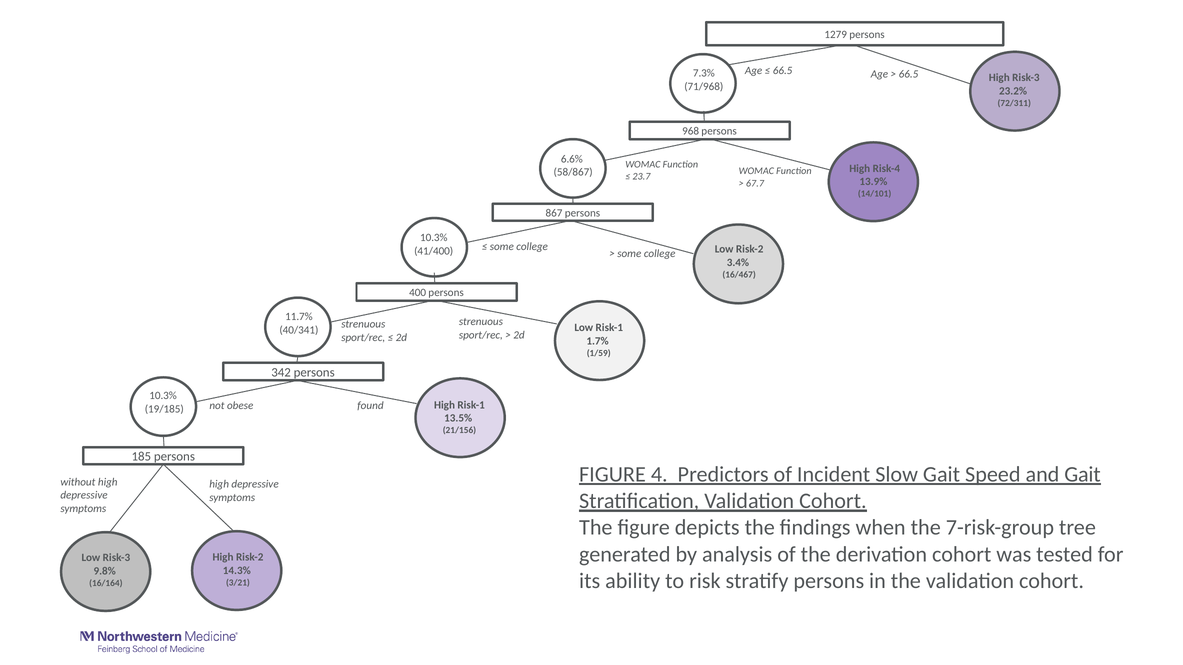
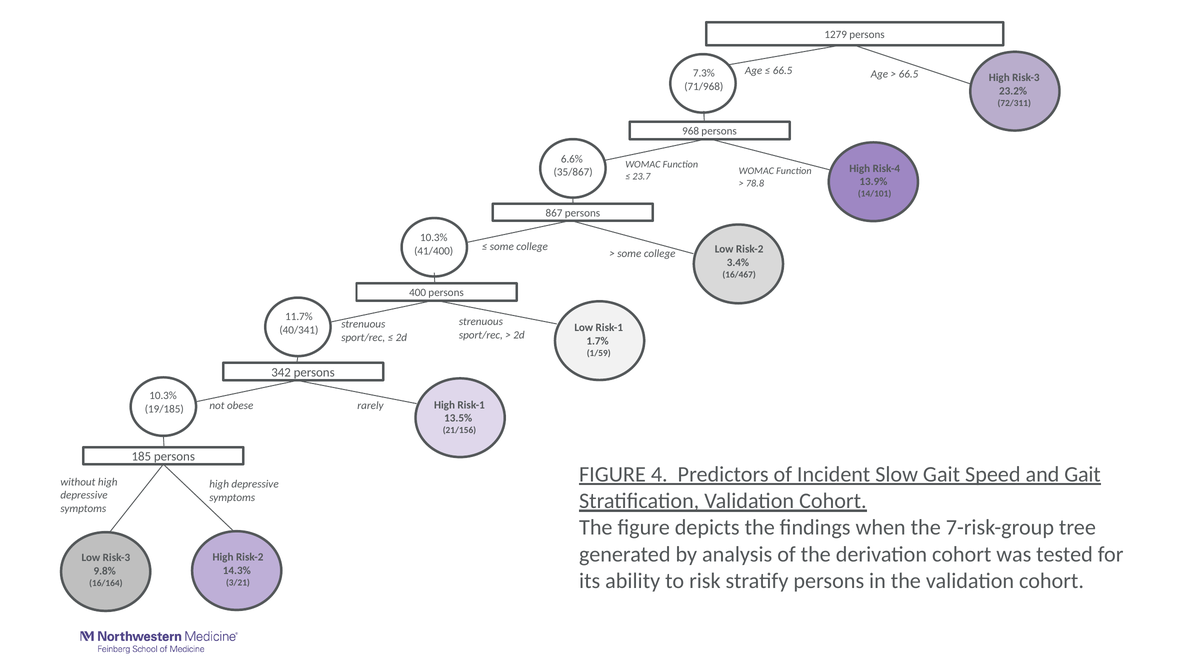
58/867: 58/867 -> 35/867 (573, 172)
67.7: 67.7 -> 78.8 (755, 183)
found: found -> rarely (370, 406)
